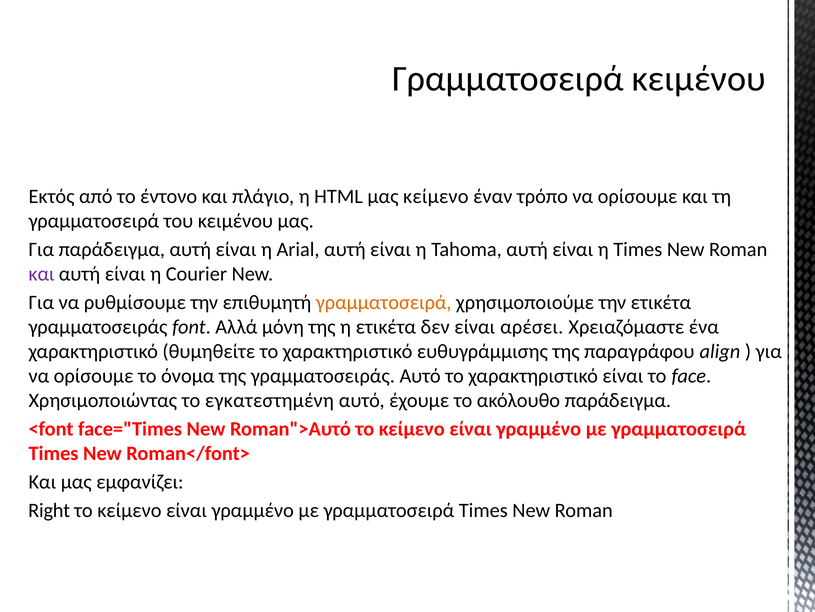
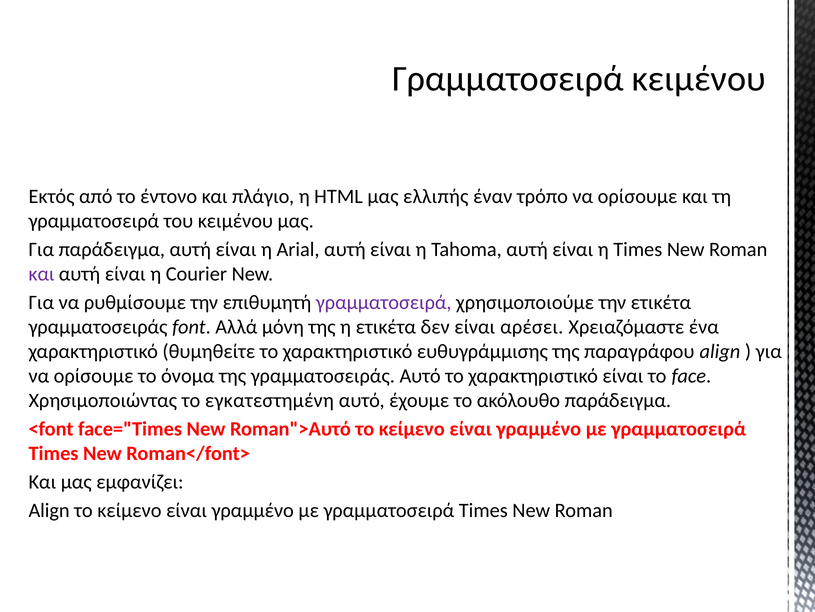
μας κείμενο: κείμενο -> ελλιπής (436, 196)
γραμματοσειρά colour: orange -> purple (384, 302)
Right: Right -> Align (49, 510)
